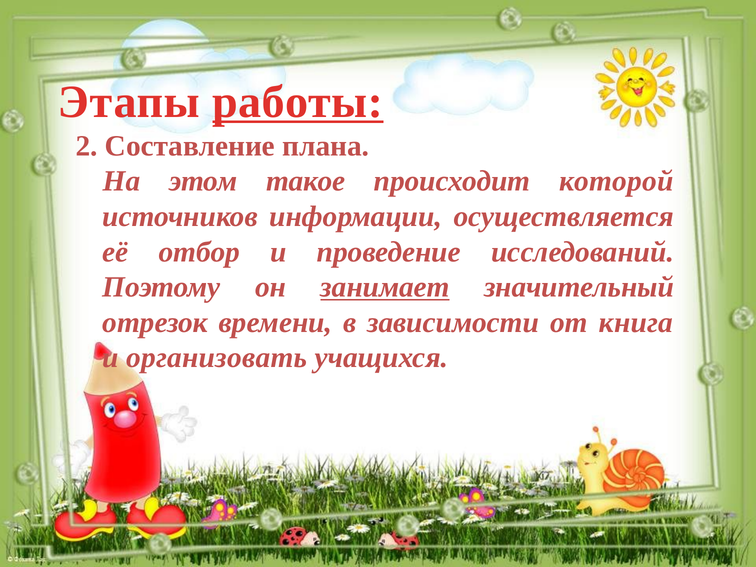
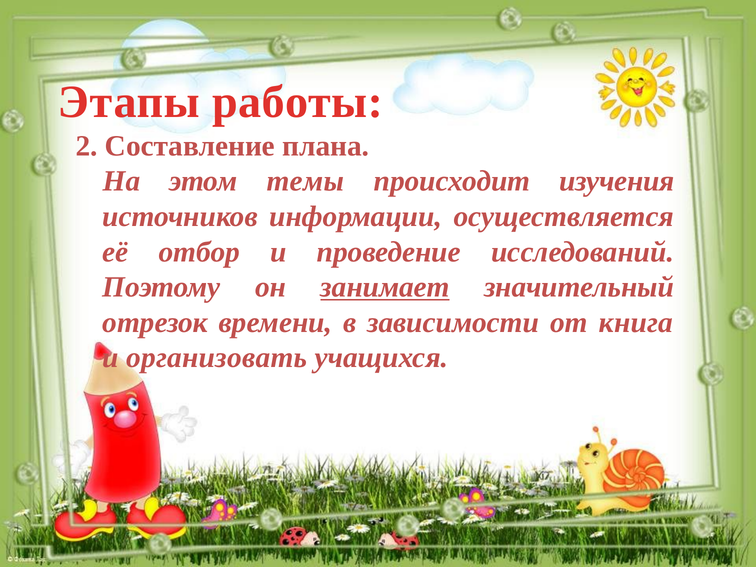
работы underline: present -> none (298, 102)
такое: такое -> темы (305, 181)
которой: которой -> изучения (617, 181)
